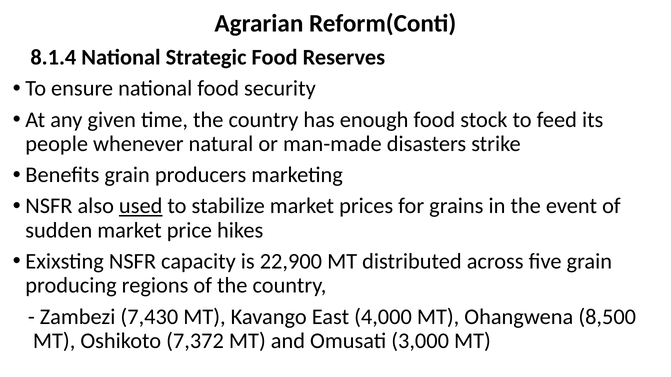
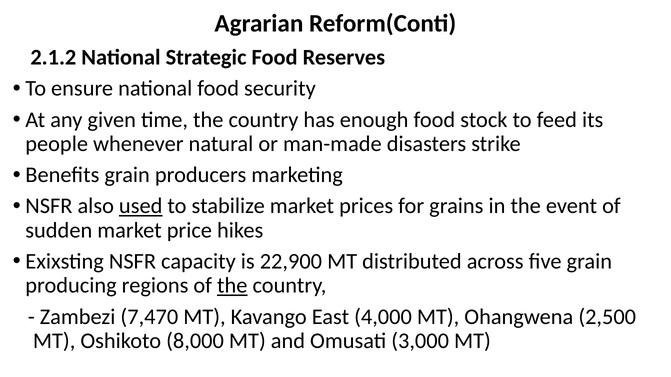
8.1.4: 8.1.4 -> 2.1.2 (53, 57)
the underline: none -> present (232, 286)
7,430: 7,430 -> 7,470 (149, 317)
8,500: 8,500 -> 2,500 (607, 317)
7,372: 7,372 -> 8,000 (195, 341)
